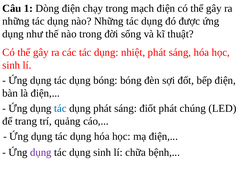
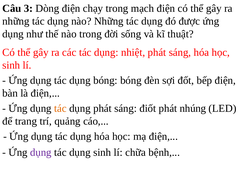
1: 1 -> 3 (28, 8)
tác colour: blue -> orange (60, 108)
chúng: chúng -> nhúng (193, 108)
